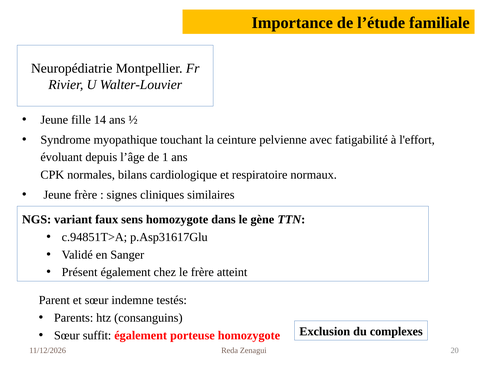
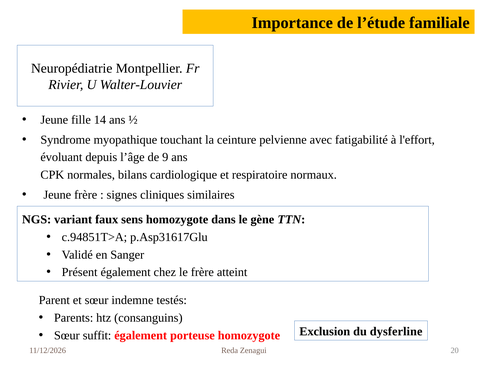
1: 1 -> 9 (165, 157)
complexes: complexes -> dysferline (396, 331)
